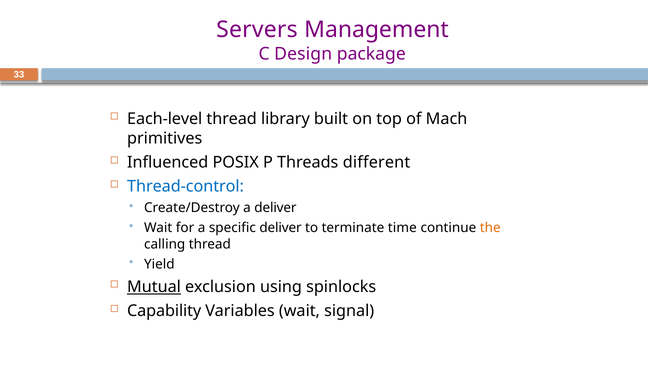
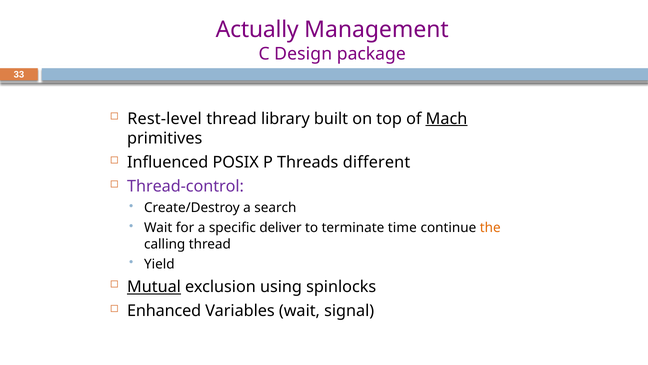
Servers: Servers -> Actually (257, 30)
Each-level: Each-level -> Rest-level (165, 119)
Mach underline: none -> present (447, 119)
Thread-control colour: blue -> purple (186, 186)
a deliver: deliver -> search (275, 208)
Capability: Capability -> Enhanced (164, 311)
